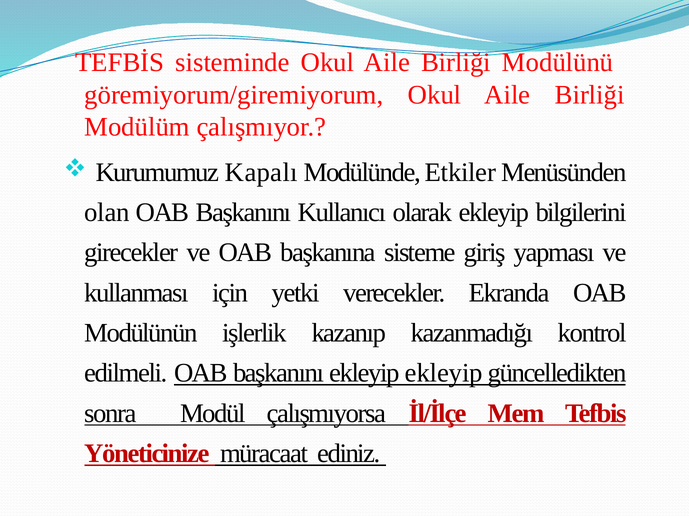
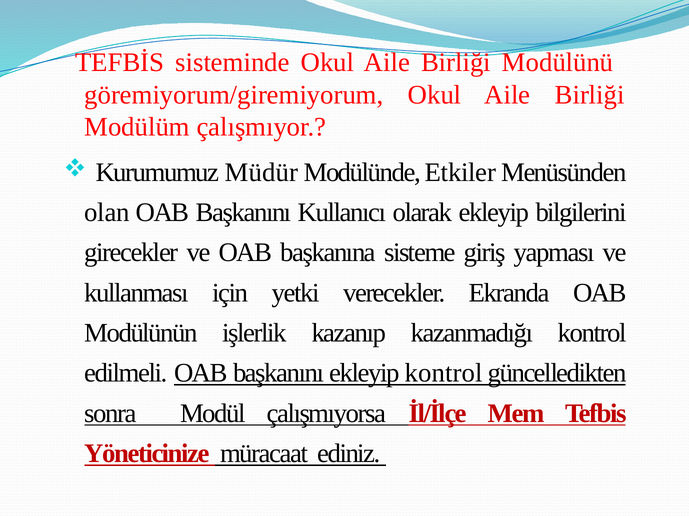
Kapalı: Kapalı -> Müdür (261, 173)
ekleyip ekleyip: ekleyip -> kontrol (444, 374)
